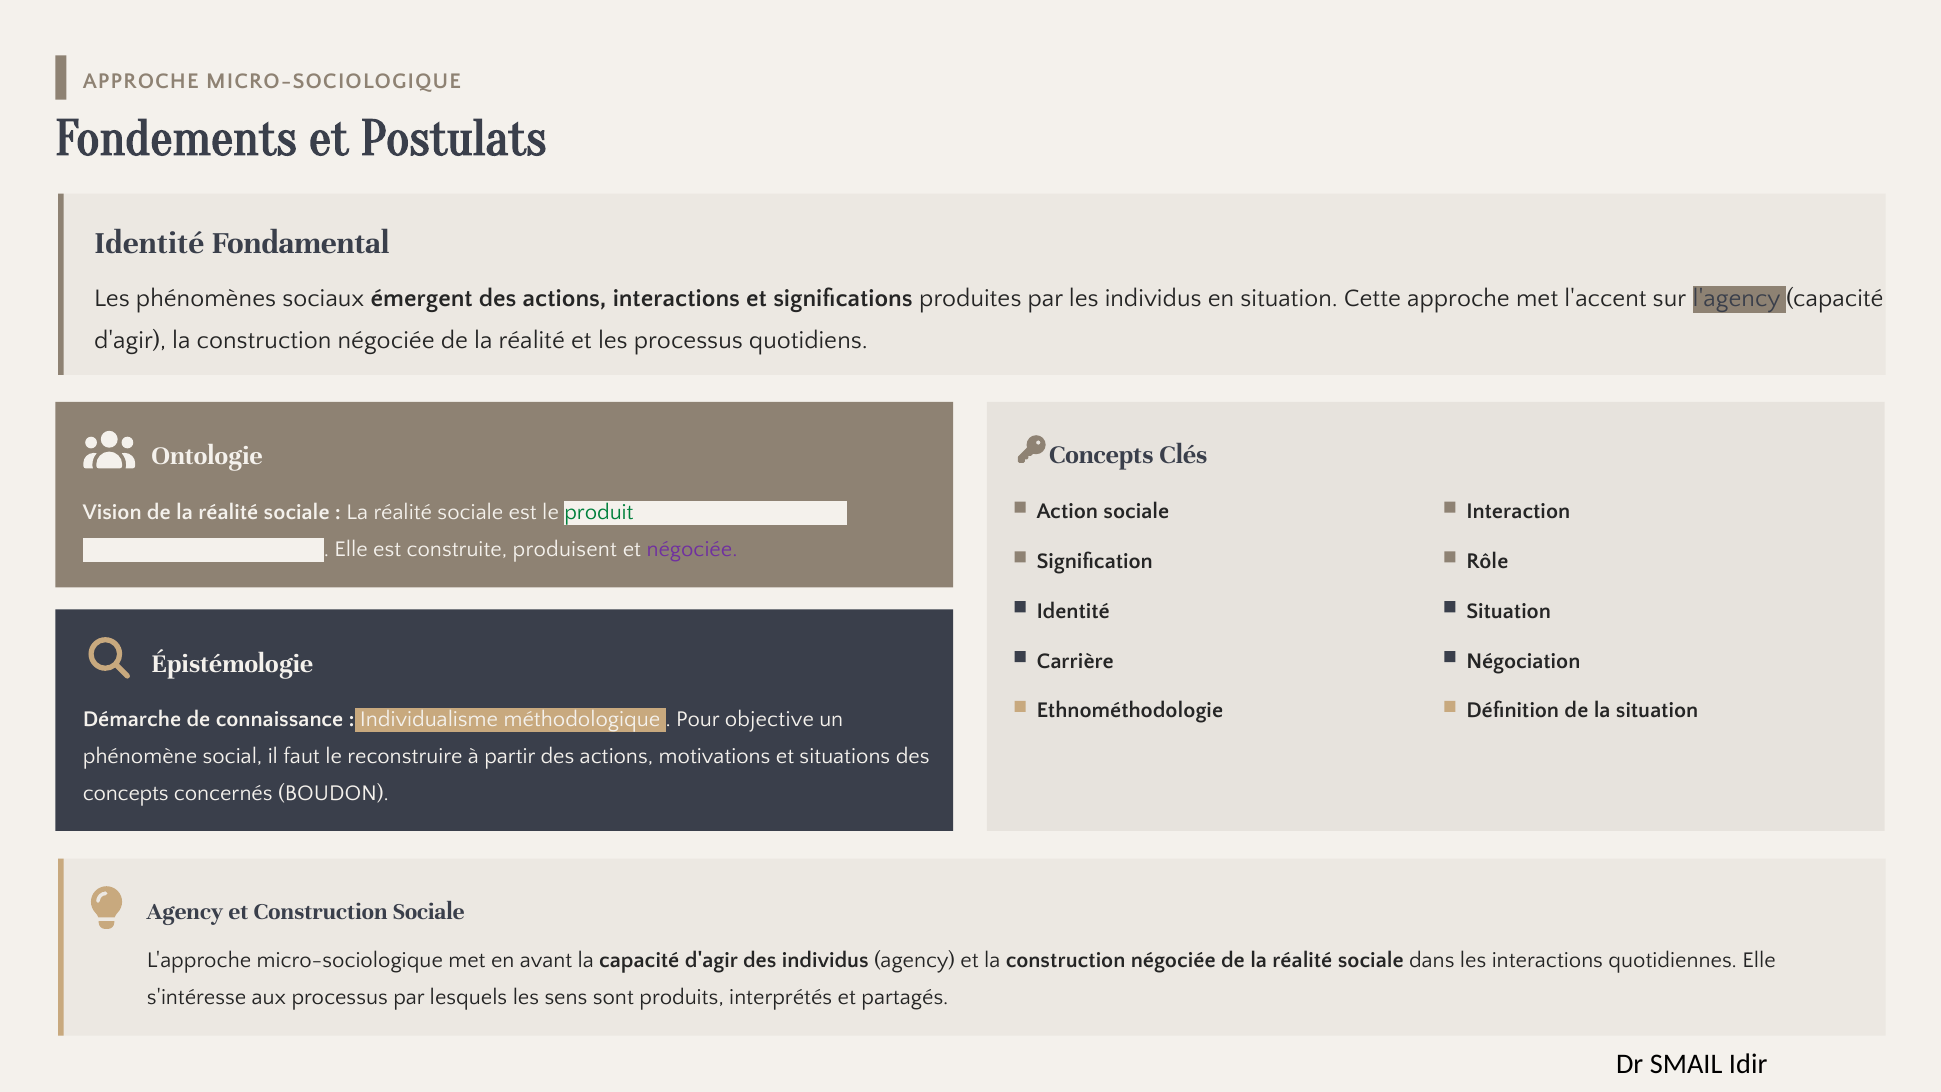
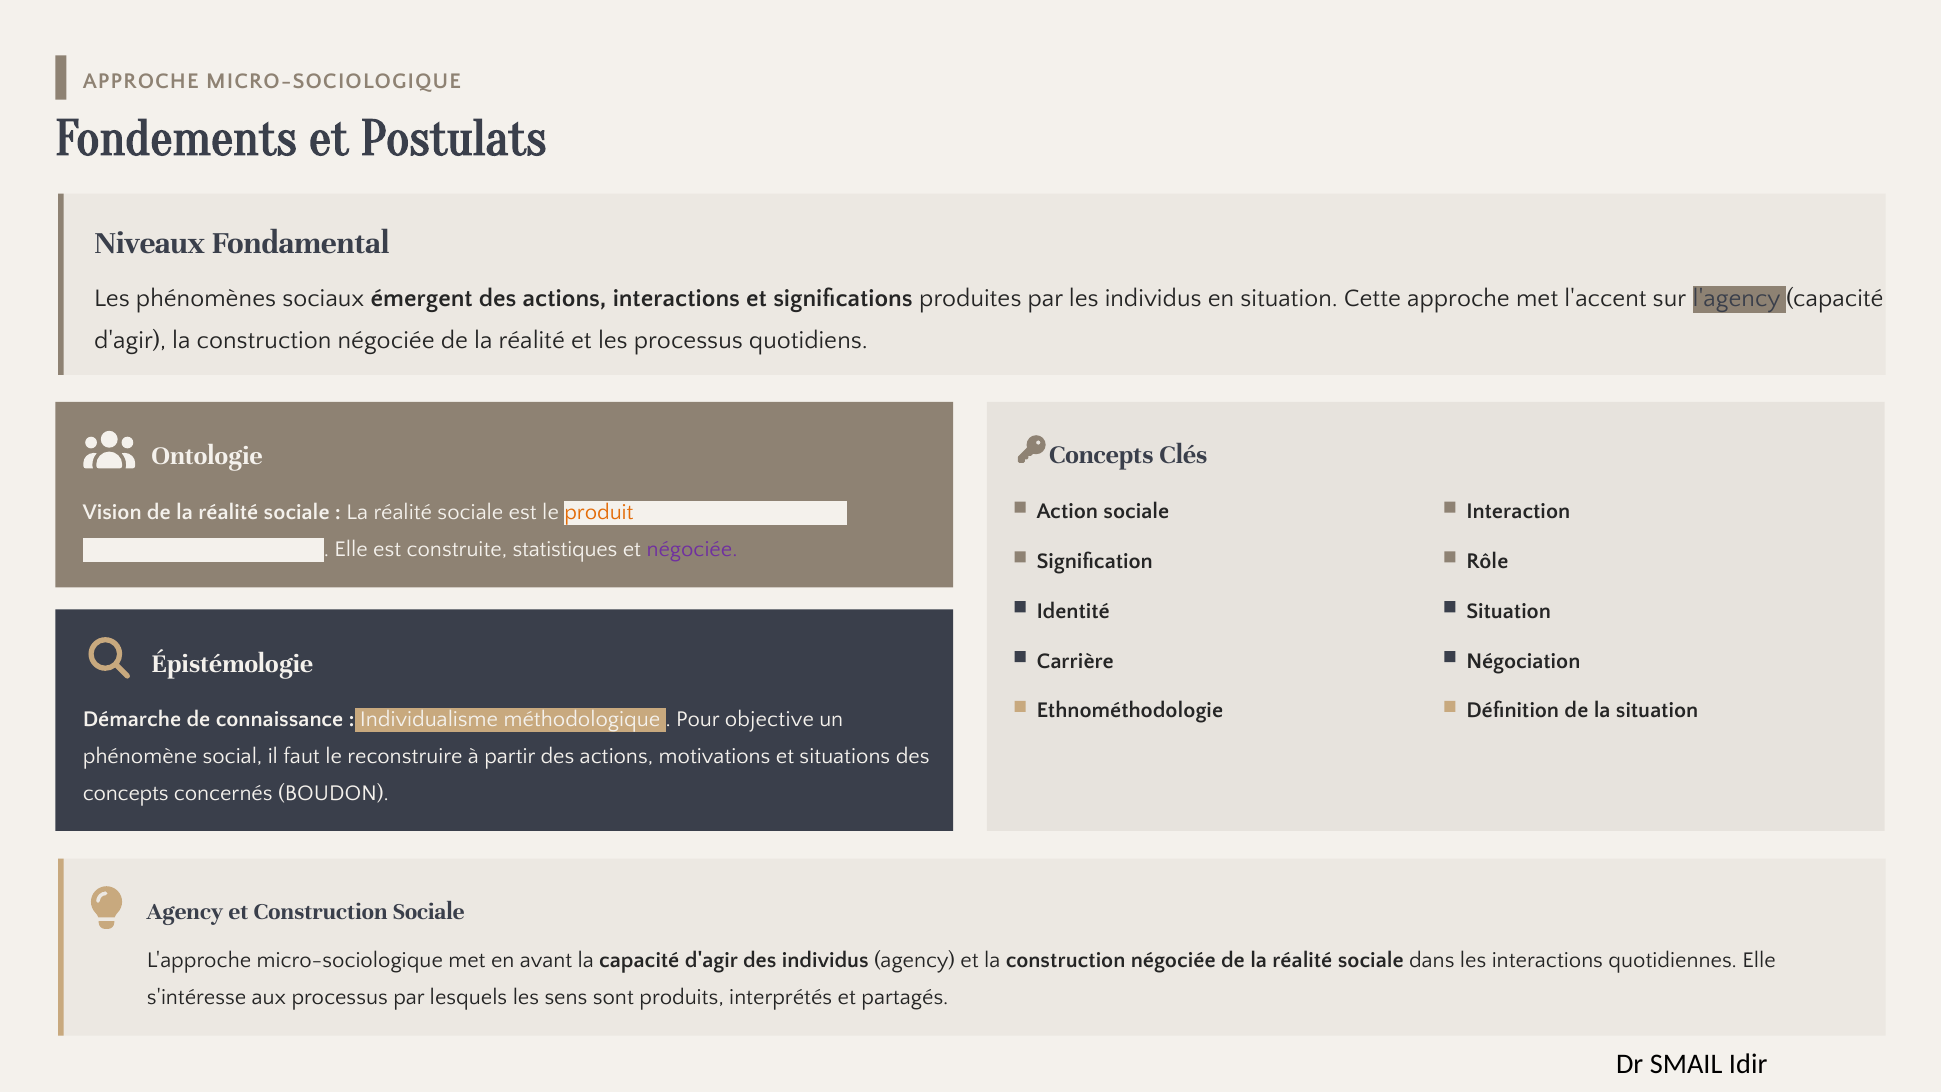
Identité: Identité -> Niveaux (150, 242)
produit colour: green -> orange (599, 512)
produisent: produisent -> statistiques (565, 549)
